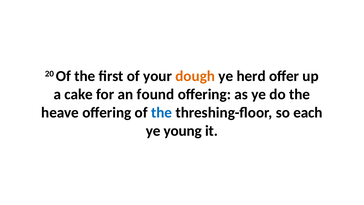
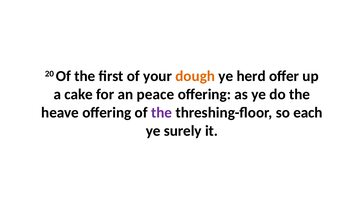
found: found -> peace (155, 94)
the colour: blue -> purple (162, 113)
young: young -> surely (183, 131)
